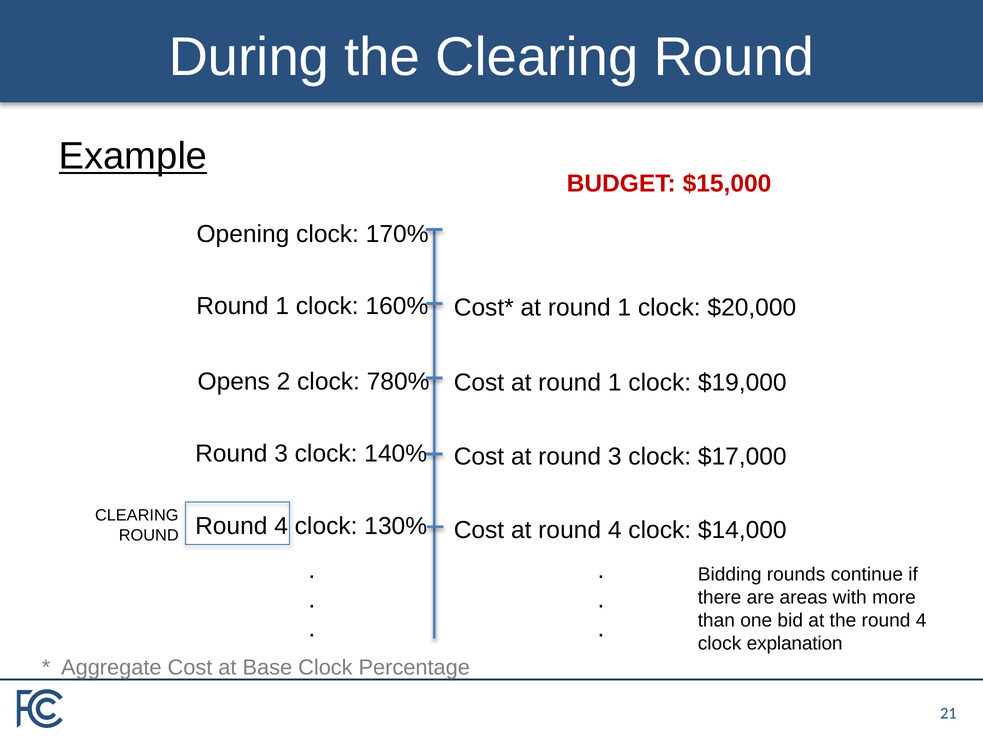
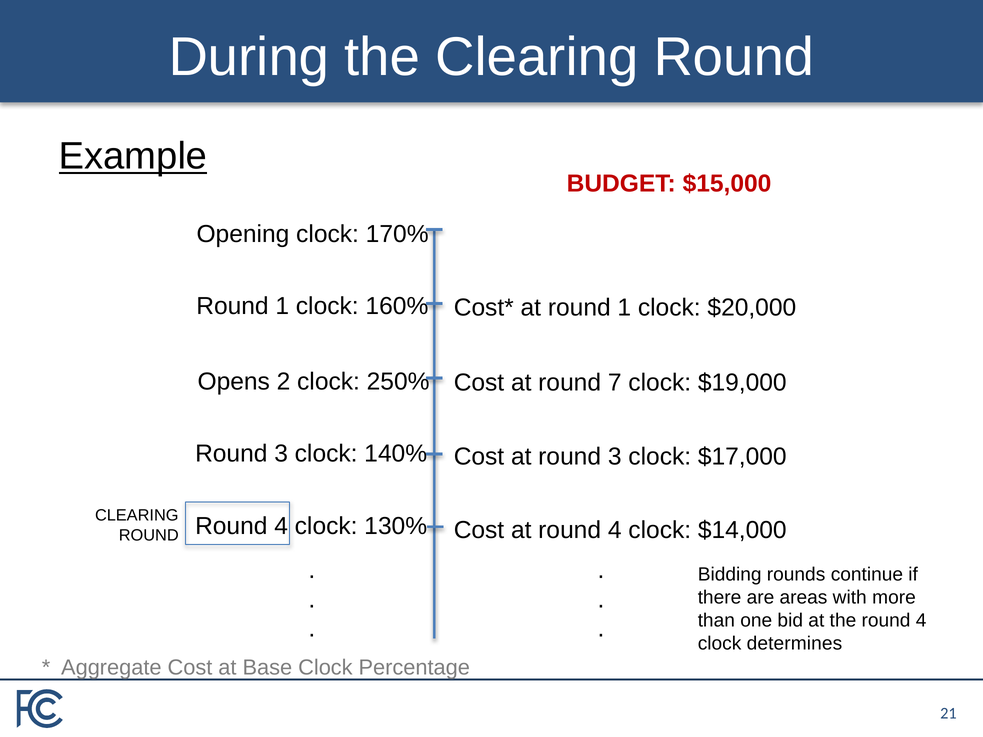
780%: 780% -> 250% (398, 382)
Cost at round 1: 1 -> 7 (615, 383)
explanation: explanation -> determines (794, 643)
